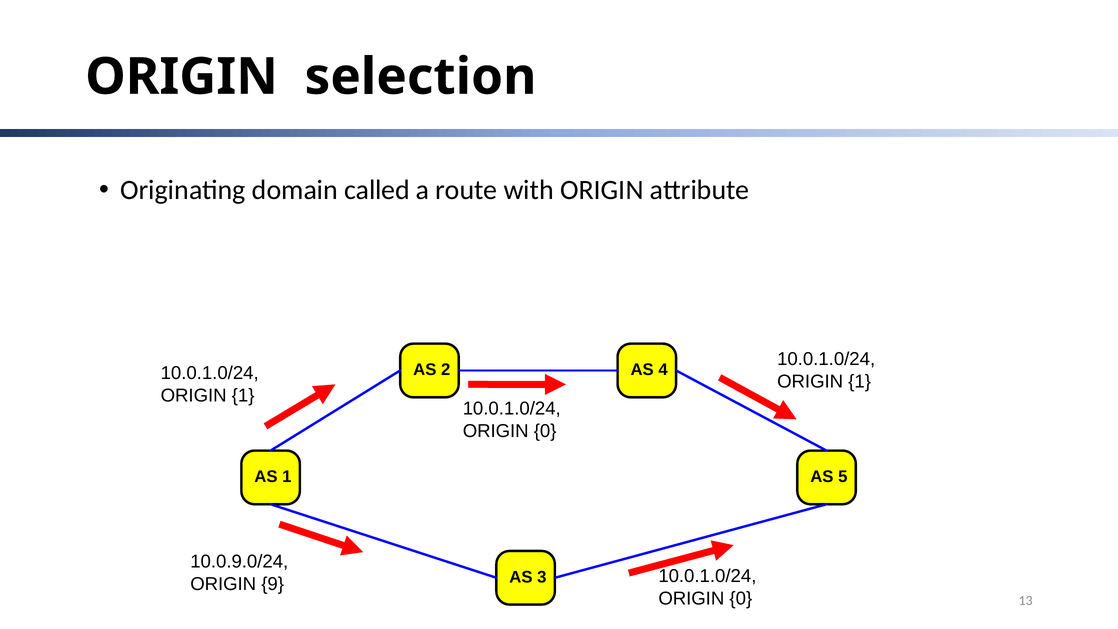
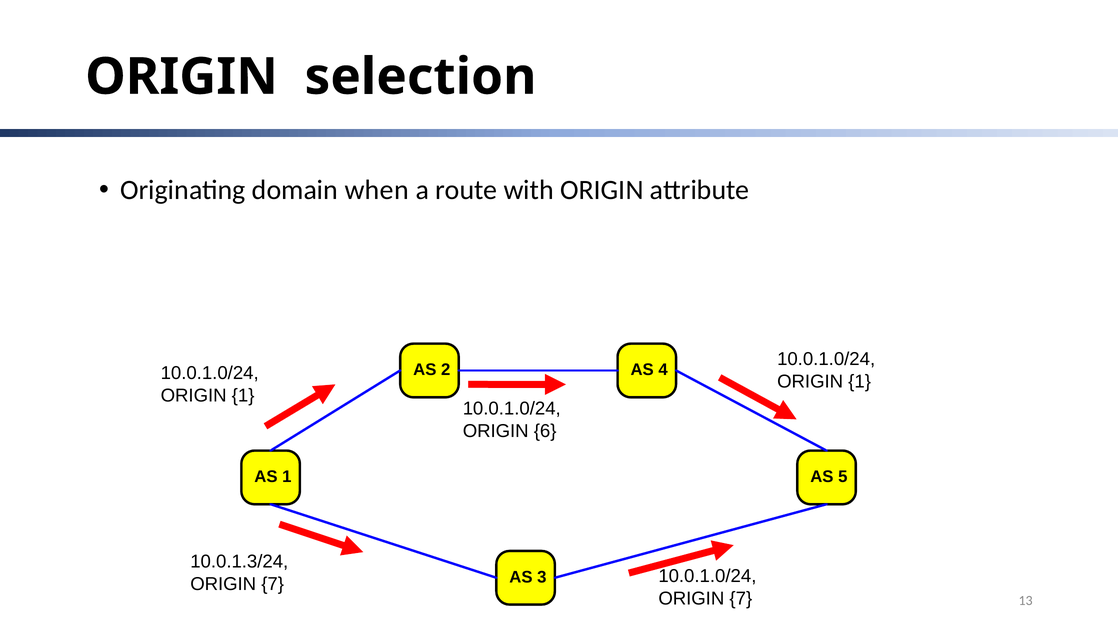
called: called -> when (377, 190)
0: 0 -> 6 (545, 431)
10.0.9.0/24: 10.0.9.0/24 -> 10.0.1.3/24 (239, 562)
9: 9 -> 7 (273, 584)
0: 0 -> 7 (741, 599)
